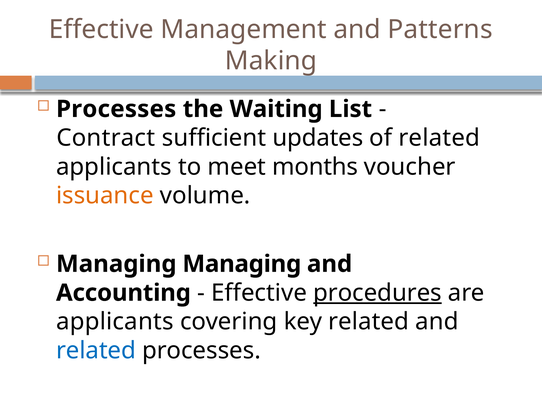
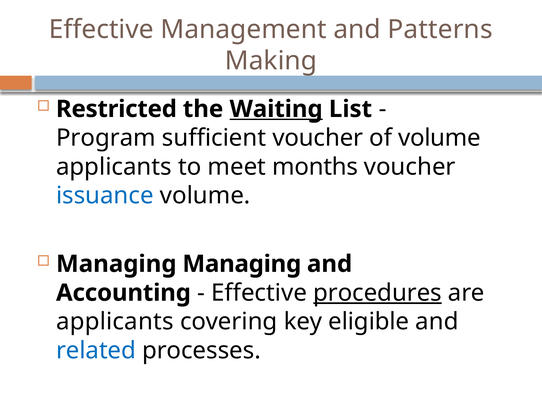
Processes: Processes -> Restricted (116, 109)
Waiting underline: none -> present (276, 109)
Contract: Contract -> Program (106, 138)
sufficient updates: updates -> voucher (318, 138)
of related: related -> volume (439, 138)
issuance colour: orange -> blue (105, 196)
key related: related -> eligible (369, 322)
